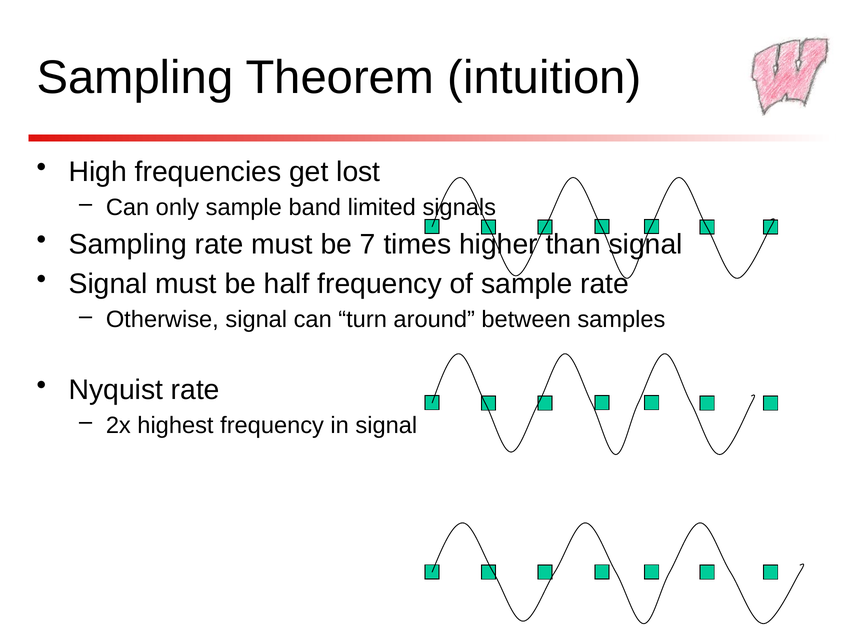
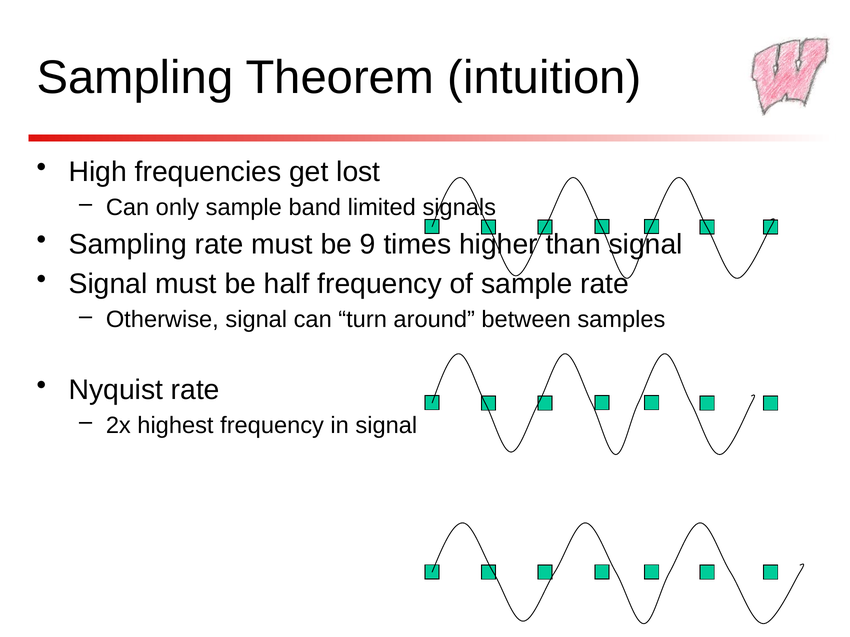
7: 7 -> 9 (368, 245)
